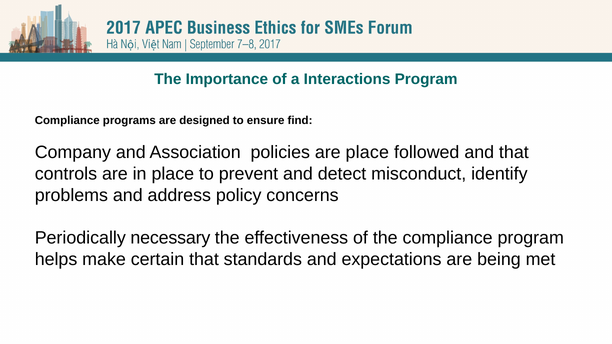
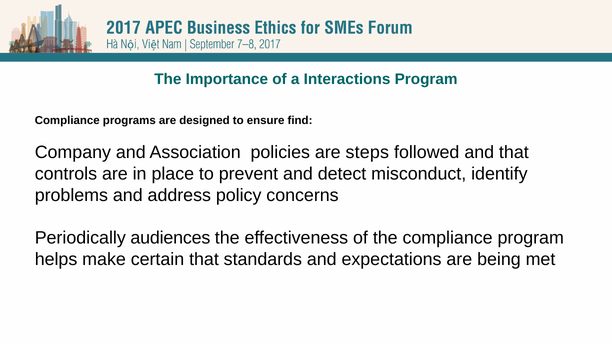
are place: place -> steps (367, 153)
necessary: necessary -> audiences (170, 238)
